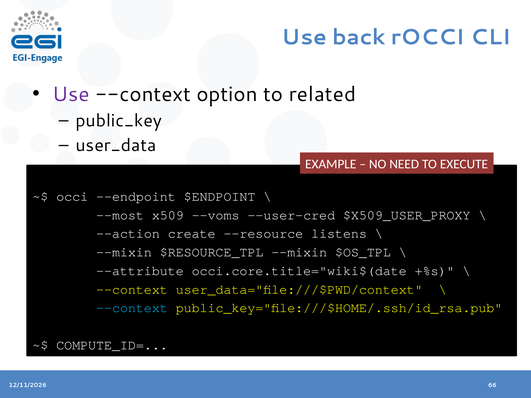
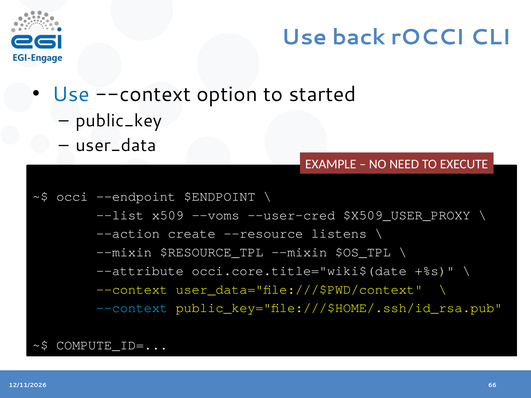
Use colour: purple -> blue (71, 94)
related: related -> started (323, 94)
--most: --most -> --list (120, 215)
